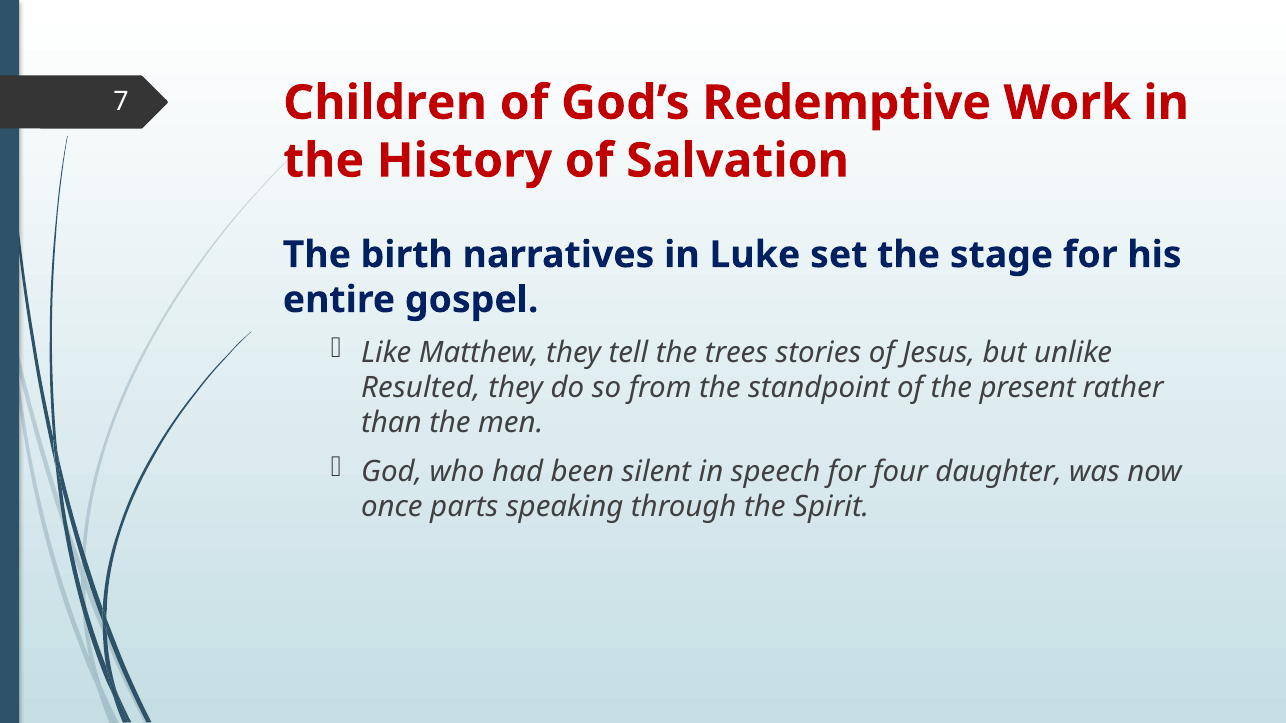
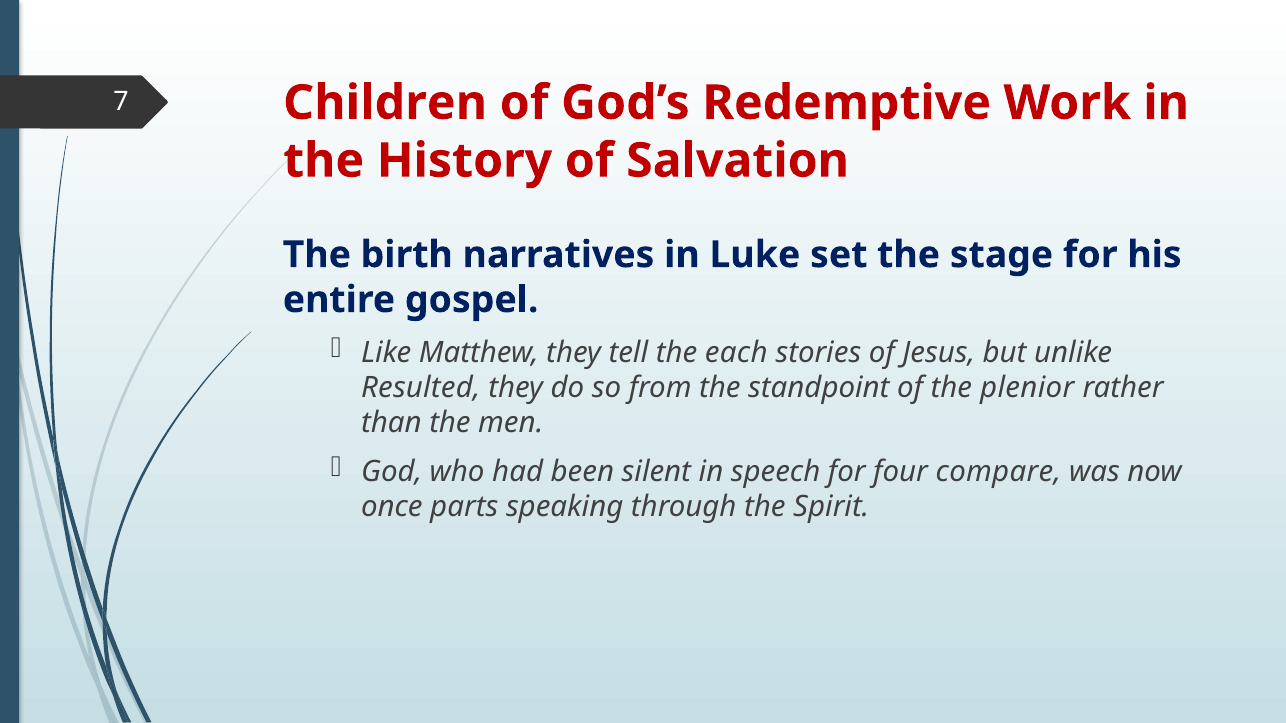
trees: trees -> each (736, 353)
present: present -> plenior (1027, 388)
daughter: daughter -> compare (998, 472)
